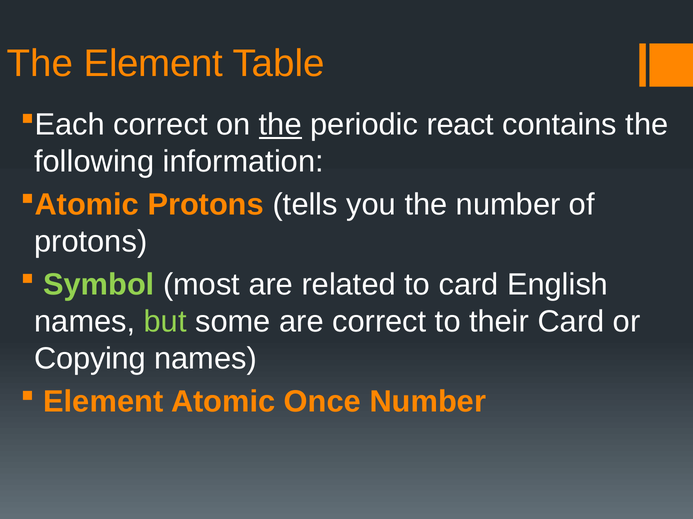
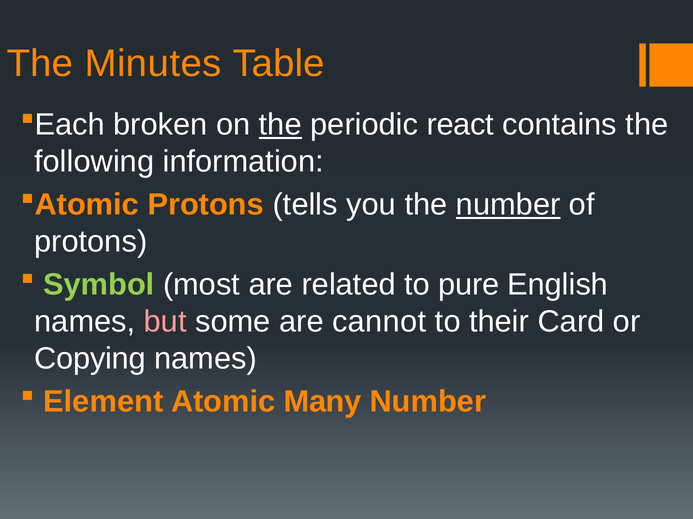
The Element: Element -> Minutes (153, 64)
correct: correct -> broken (160, 125)
number underline: none -> present (508, 205)
to card: card -> pure (469, 285)
but colour: light green -> pink (165, 322)
are correct: correct -> cannot (379, 322)
Once: Once -> Many (323, 402)
